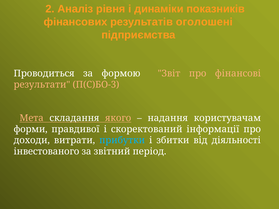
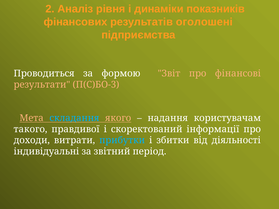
складання colour: white -> light blue (74, 118)
форми: форми -> такого (30, 129)
інвестованого: інвестованого -> індивідуальні (46, 152)
